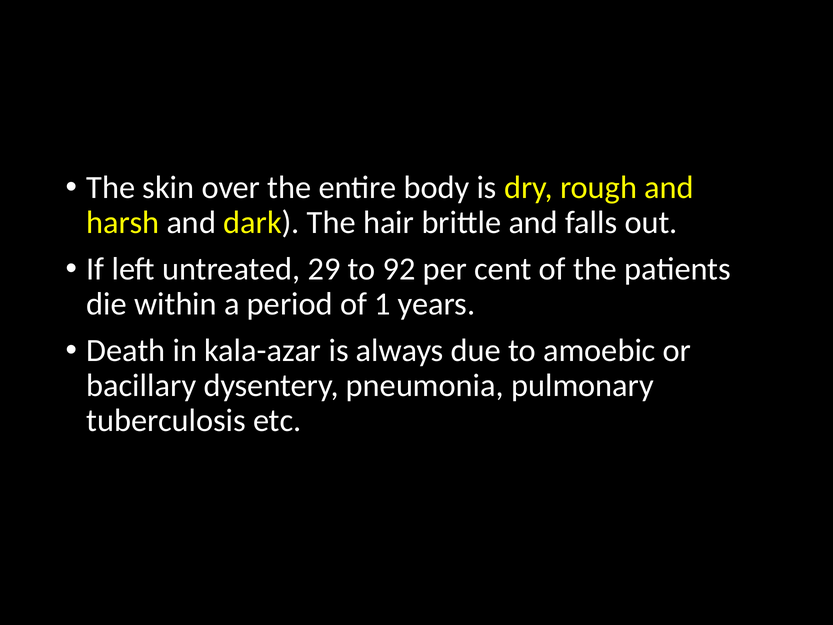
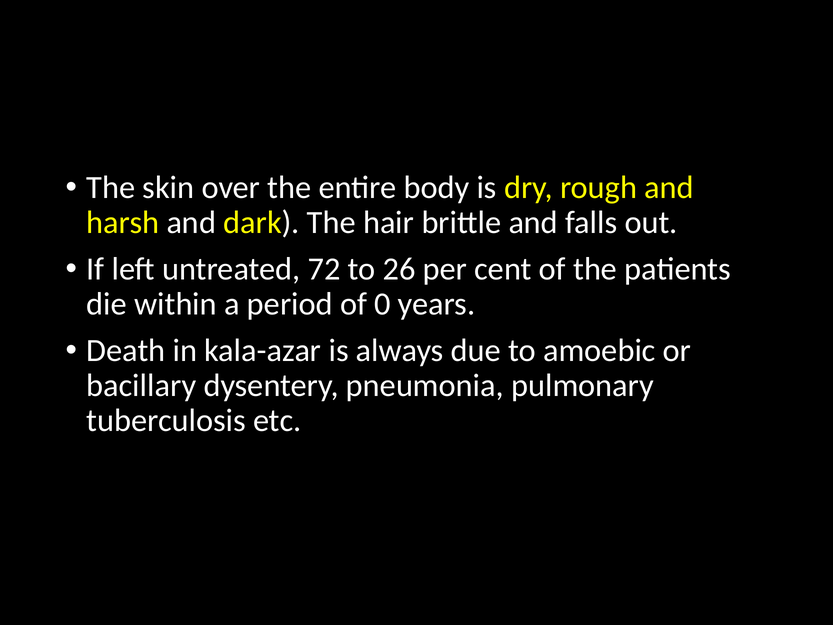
29: 29 -> 72 (324, 269)
92: 92 -> 26 (399, 269)
1: 1 -> 0 (382, 304)
